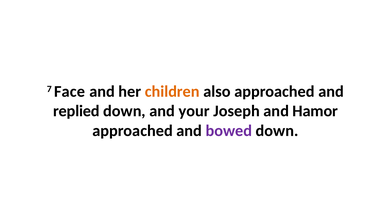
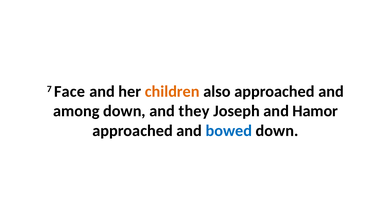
replied: replied -> among (76, 111)
your: your -> they (194, 111)
bowed colour: purple -> blue (229, 131)
